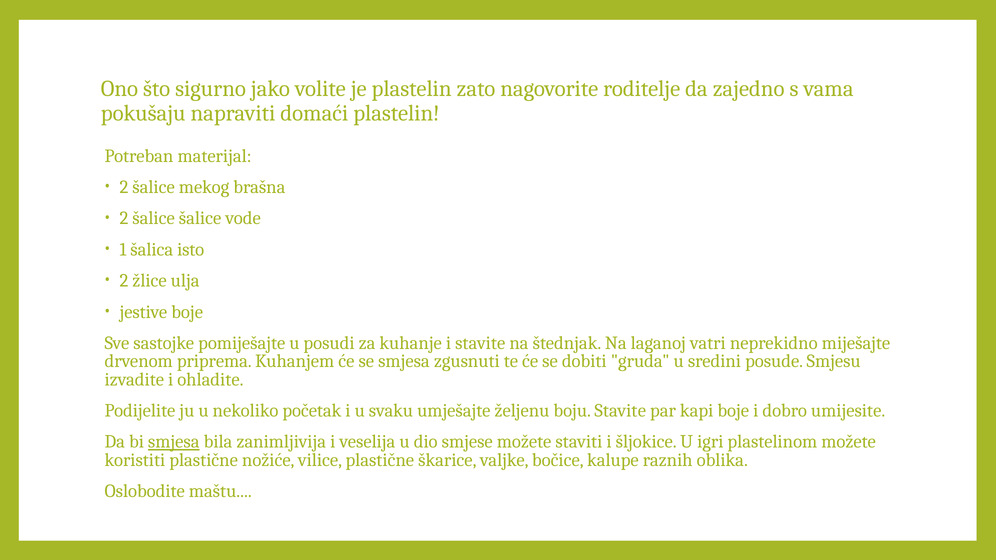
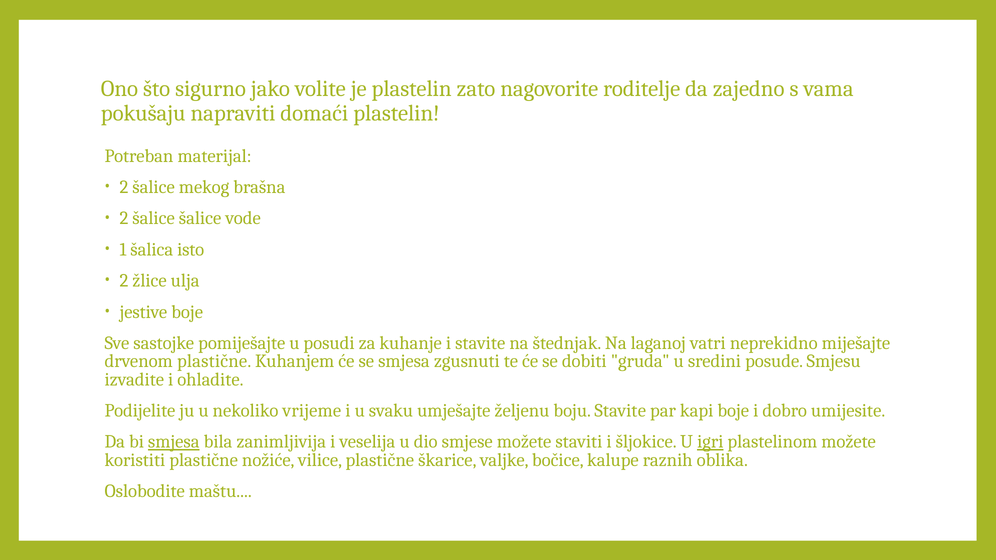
drvenom priprema: priprema -> plastične (214, 361)
početak: početak -> vrijeme (312, 411)
igri underline: none -> present (710, 442)
